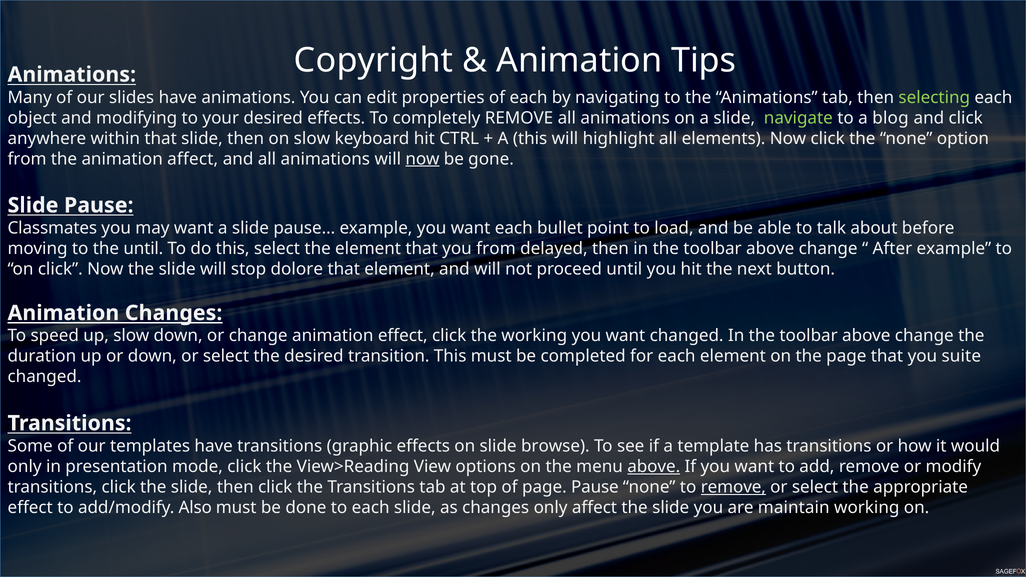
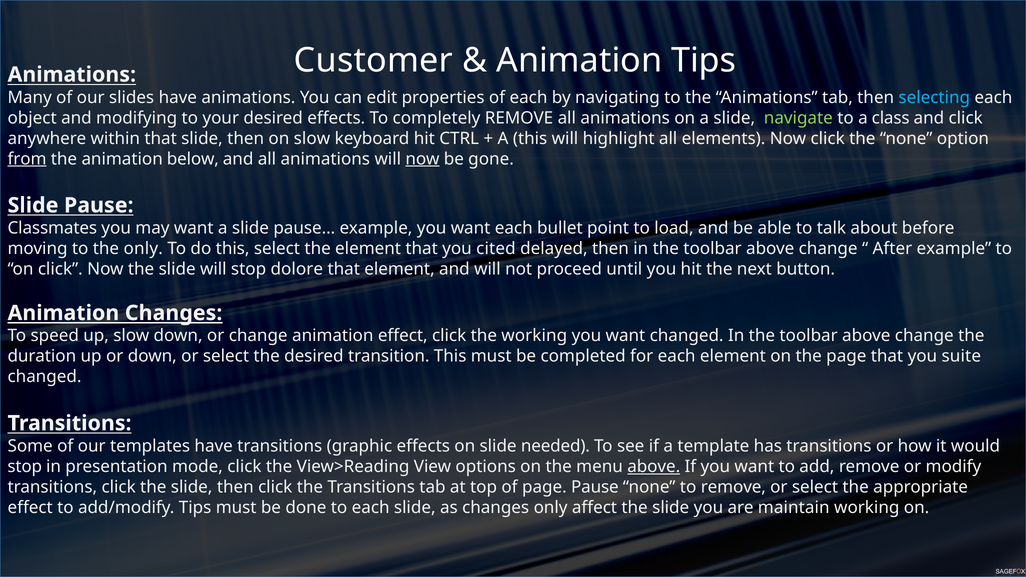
Copyright: Copyright -> Customer (374, 60)
selecting colour: light green -> light blue (934, 97)
blog: blog -> class (891, 118)
from underline: none -> present (27, 159)
animation affect: affect -> below (193, 159)
the until: until -> only (143, 249)
you from: from -> cited (496, 249)
browse: browse -> needed (555, 446)
only: only -> stop (25, 467)
remove underline: present -> none (733, 487)
add/modify Also: Also -> Tips (195, 508)
